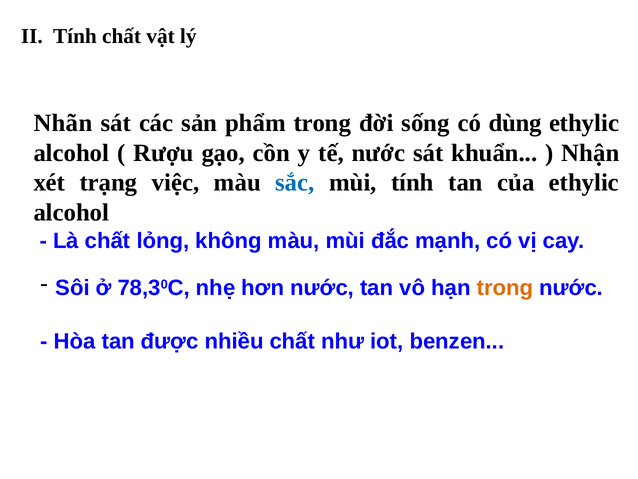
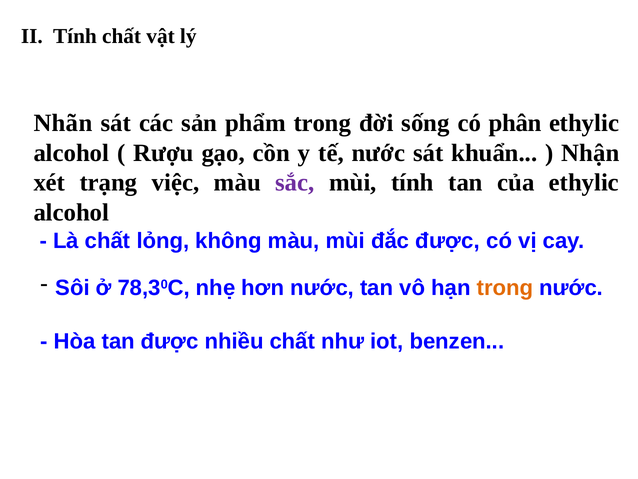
dùng: dùng -> phân (515, 123)
sắc colour: blue -> purple (295, 183)
đắc mạnh: mạnh -> được (448, 241)
